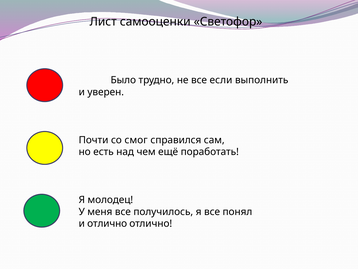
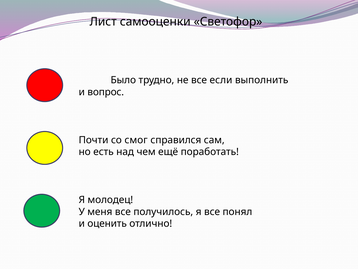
уверен: уверен -> вопрос (106, 92)
и отлично: отлично -> оценить (107, 223)
